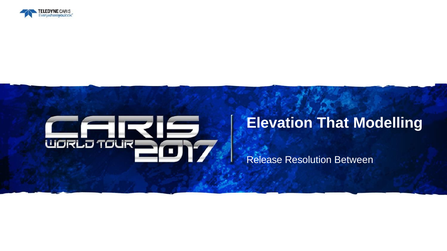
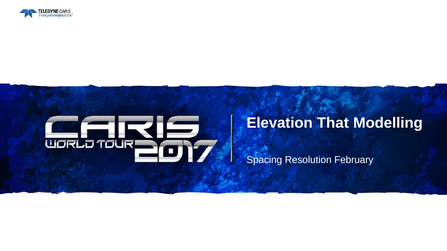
Release: Release -> Spacing (264, 160)
Between: Between -> February (354, 160)
